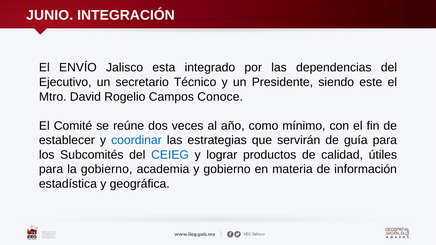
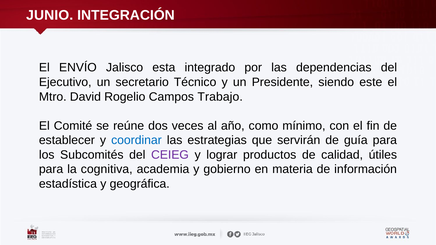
Conoce: Conoce -> Trabajo (220, 97)
CEIEG colour: blue -> purple (170, 155)
la gobierno: gobierno -> cognitiva (107, 169)
